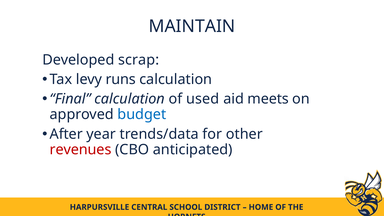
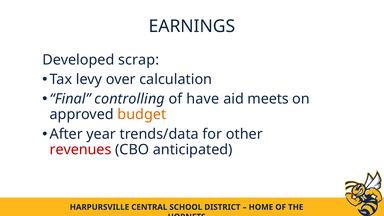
MAINTAIN: MAINTAIN -> EARNINGS (192, 26)
runs: runs -> over (121, 79)
Final calculation: calculation -> controlling (130, 99)
used: used -> have (203, 99)
budget colour: blue -> orange (142, 114)
